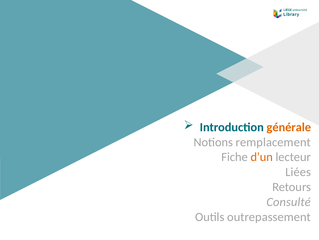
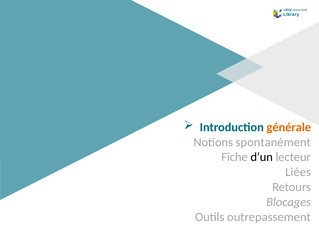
remplacement: remplacement -> spontanément (273, 142)
d’un colour: orange -> black (262, 157)
Consulté: Consulté -> Blocages (289, 201)
